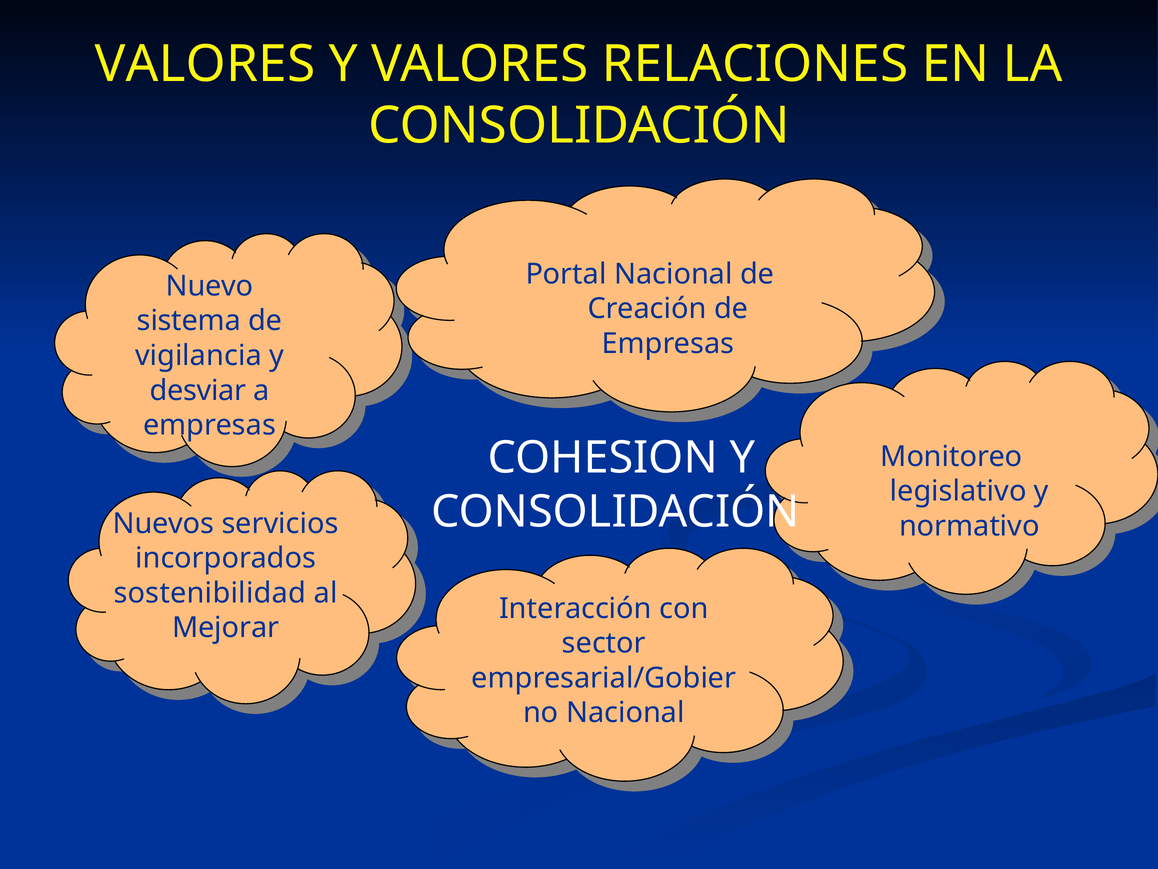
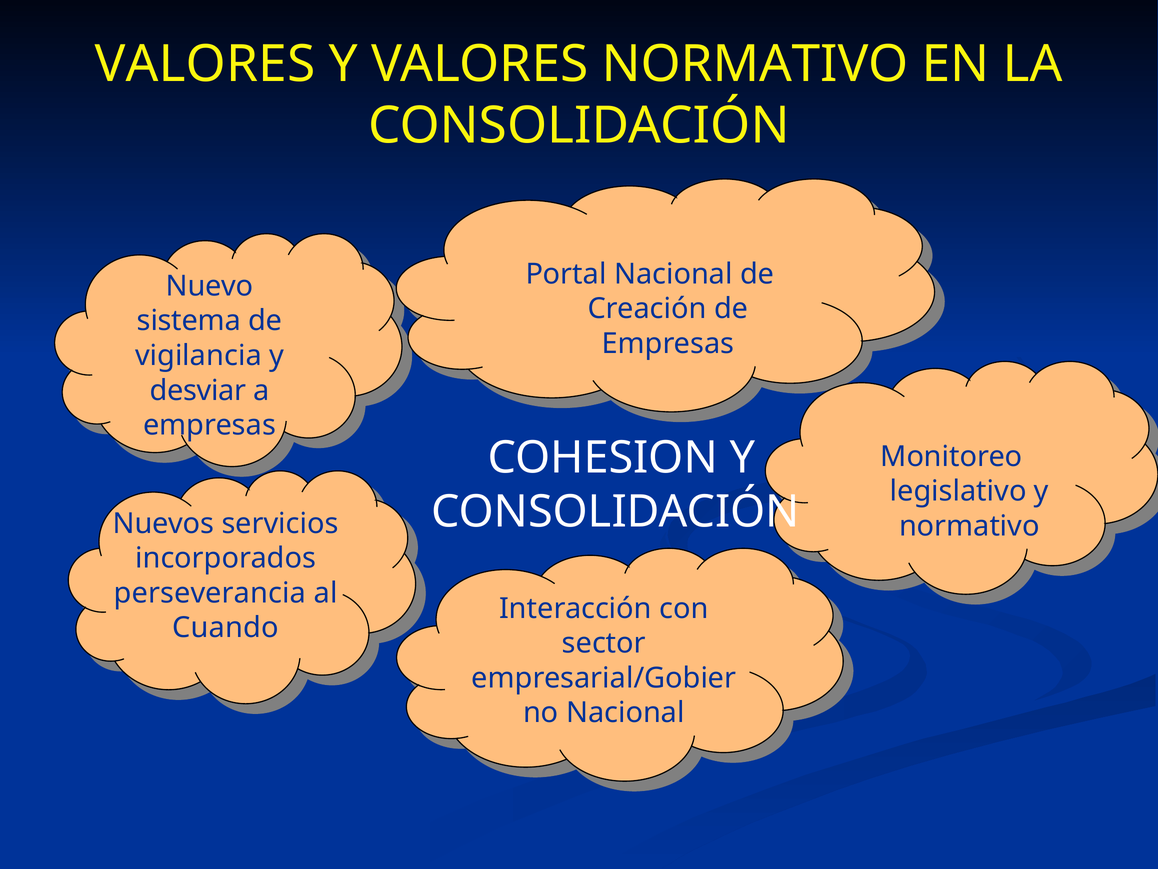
VALORES RELACIONES: RELACIONES -> NORMATIVO (755, 64)
sostenibilidad: sostenibilidad -> perseverancia (210, 593)
Mejorar: Mejorar -> Cuando (225, 627)
